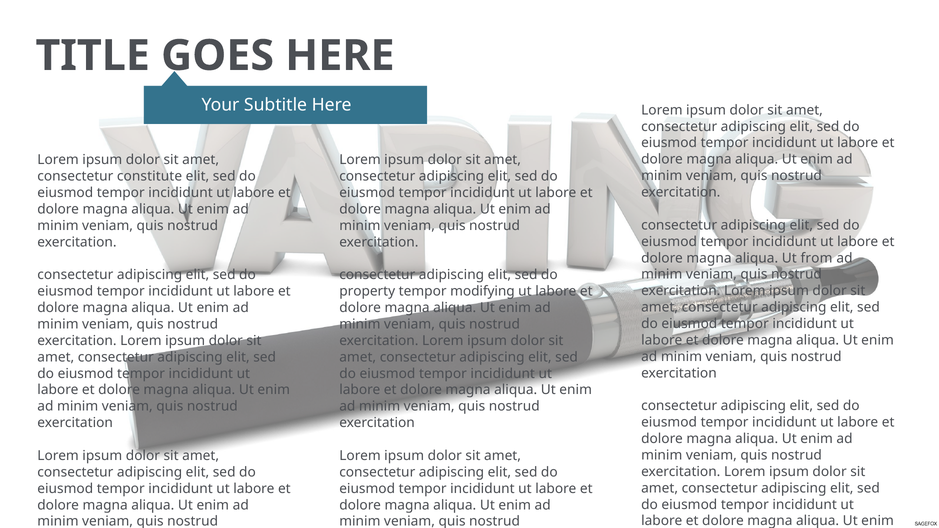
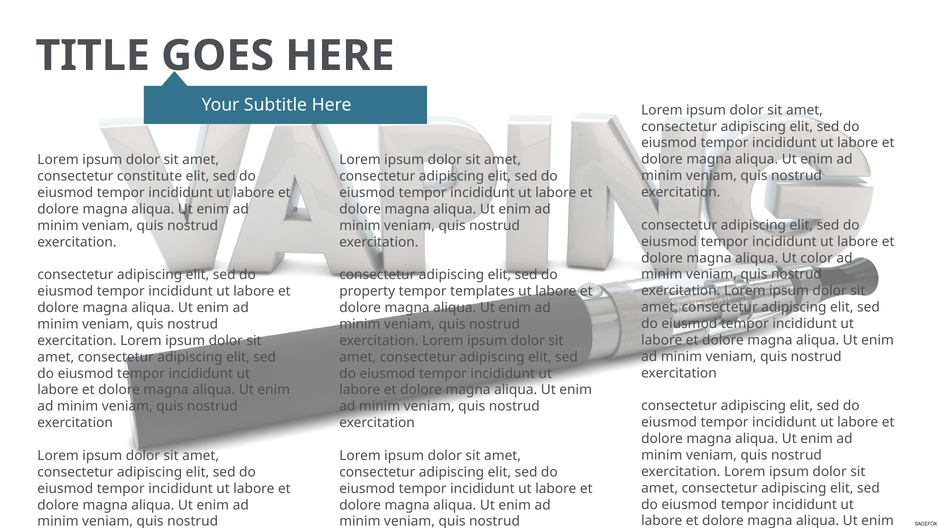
from: from -> color (817, 258)
modifying: modifying -> templates (482, 291)
